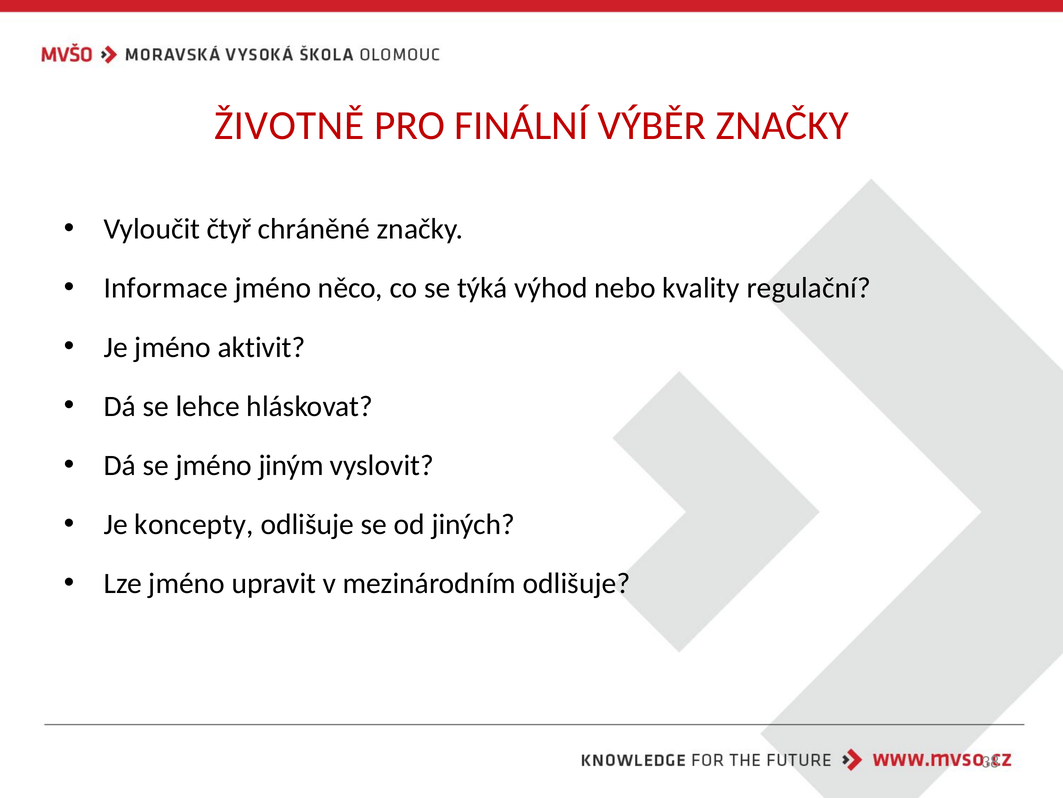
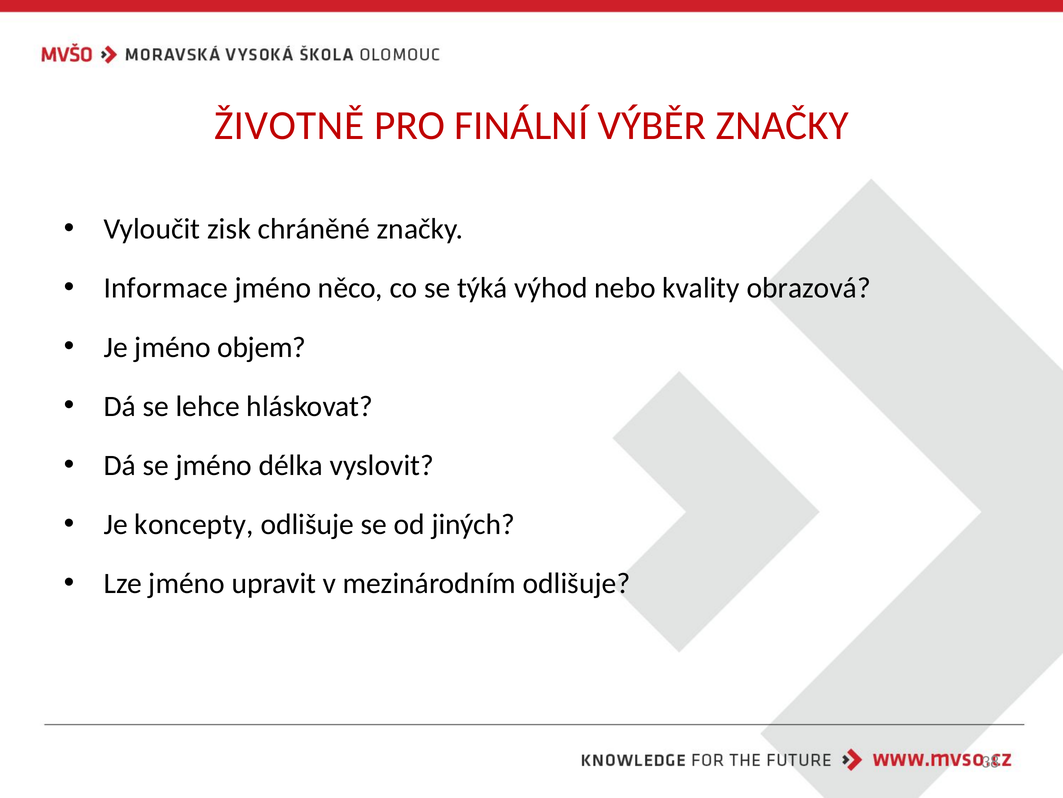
čtyř: čtyř -> zisk (229, 229)
regulační: regulační -> obrazová (809, 288)
aktivit: aktivit -> objem (262, 347)
jiným: jiným -> délka (291, 465)
